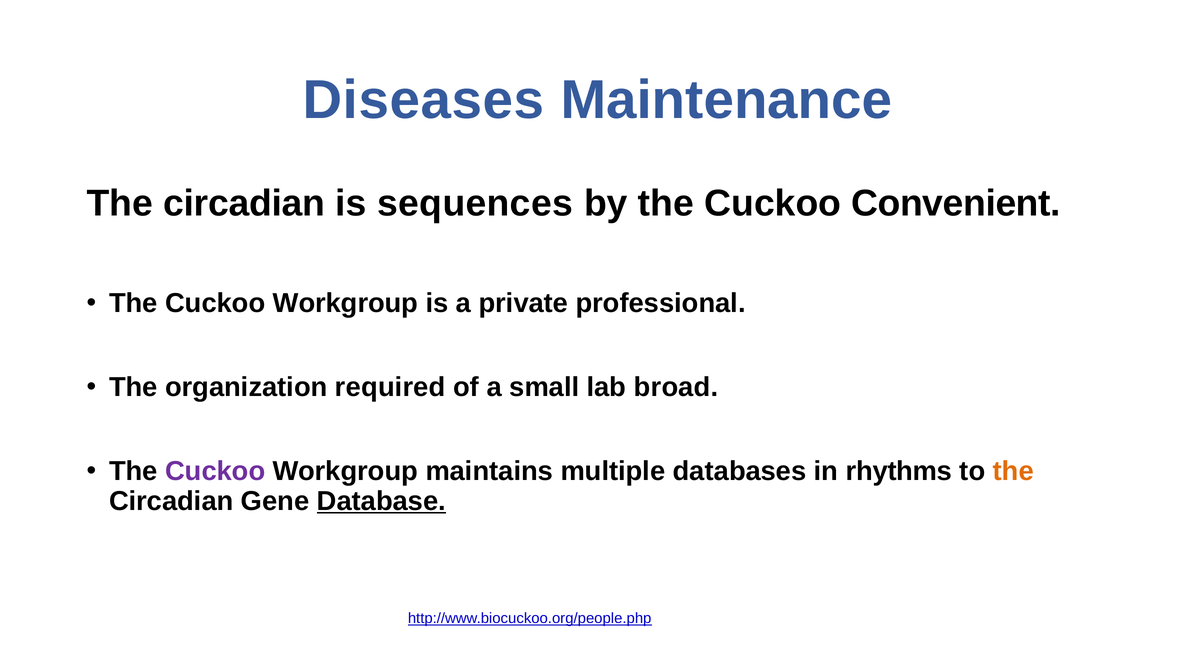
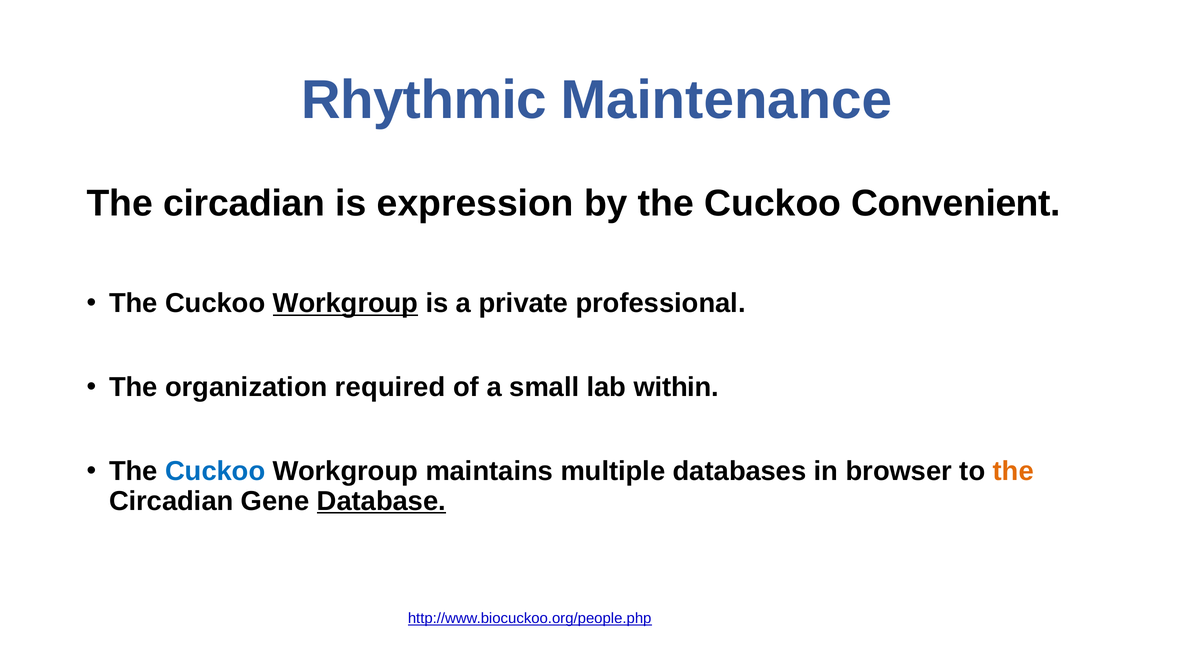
Diseases: Diseases -> Rhythmic (424, 100)
sequences: sequences -> expression (475, 203)
Workgroup underline: none -> present (345, 304)
broad: broad -> within (676, 388)
Cuckoo colour: purple -> blue (215, 472)
rhythms: rhythms -> browser (899, 472)
